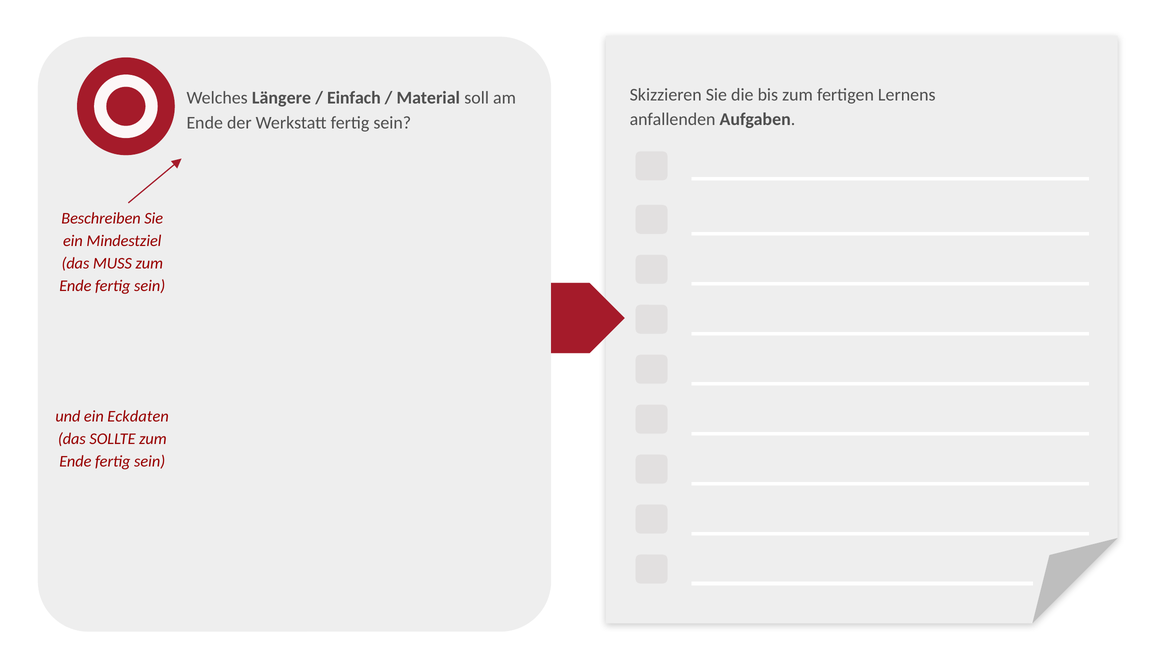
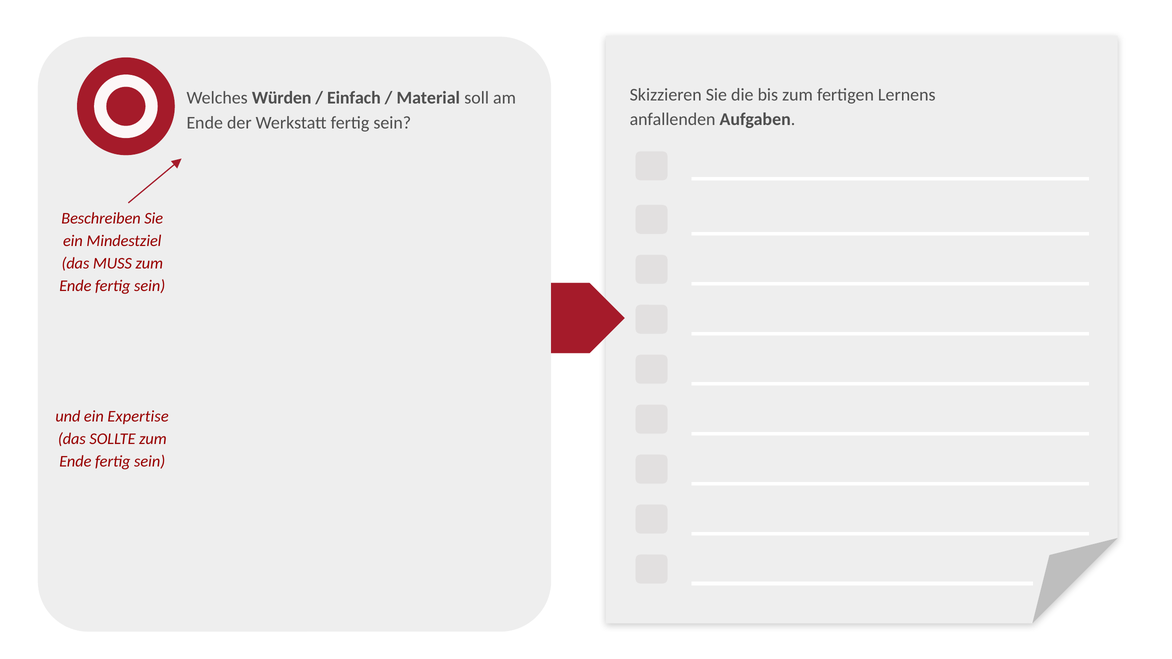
Längere: Längere -> Würden (282, 98)
Eckdaten: Eckdaten -> Expertise (138, 416)
